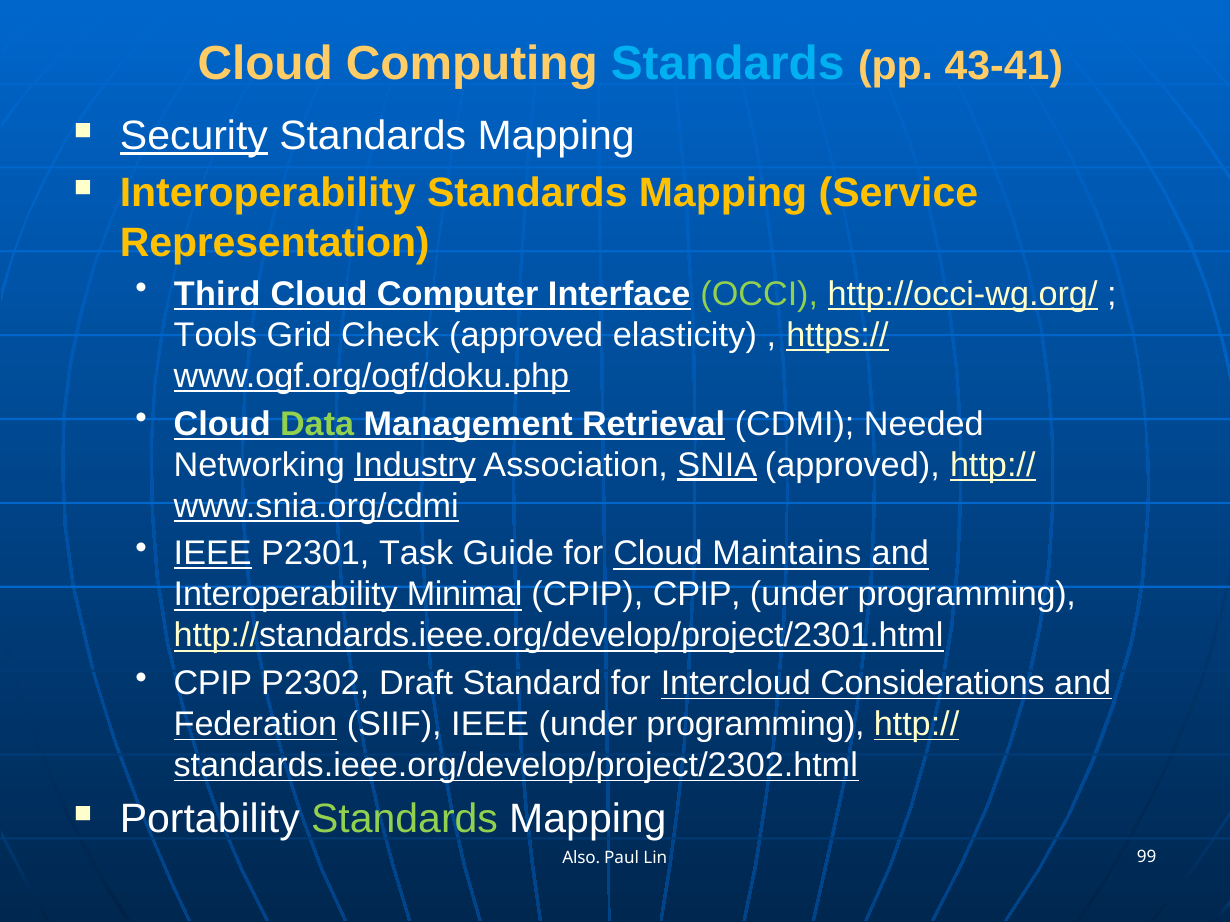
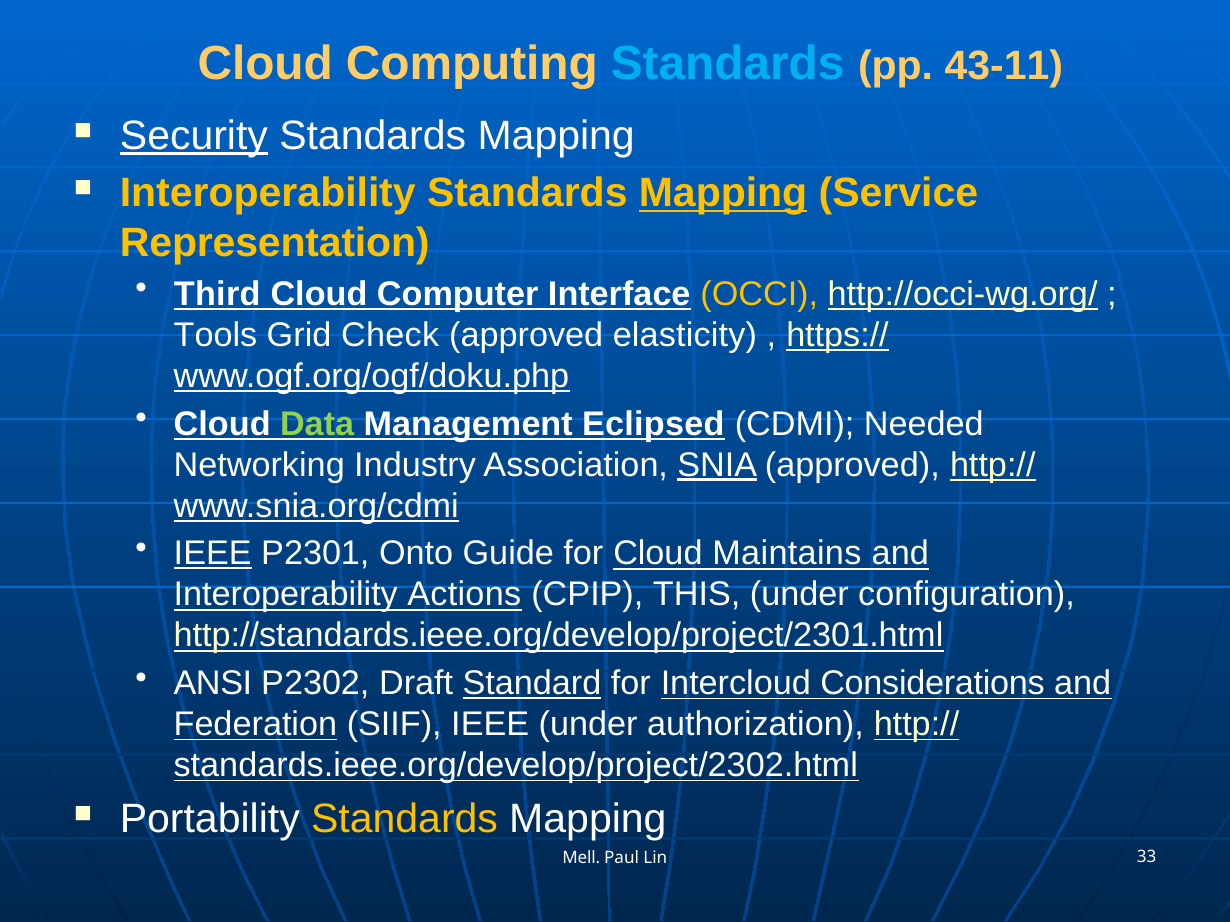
43-41: 43-41 -> 43-11 (1004, 66)
Mapping underline: none -> present (723, 194)
OCCI colour: light green -> yellow (759, 294)
Retrieval: Retrieval -> Eclipsed (653, 424)
Industry underline: present -> none (415, 465)
Task: Task -> Onto (416, 554)
Minimal: Minimal -> Actions (464, 595)
CPIP CPIP: CPIP -> THIS (697, 595)
programming: programming -> configuration (967, 595)
CPIP: CPIP -> ANSI (213, 684)
Standard underline: none -> present (532, 684)
IEEE under programming: programming -> authorization (755, 725)
Standards colour: light green -> yellow (405, 820)
Also: Also -> Mell (581, 858)
99: 99 -> 33 (1147, 857)
